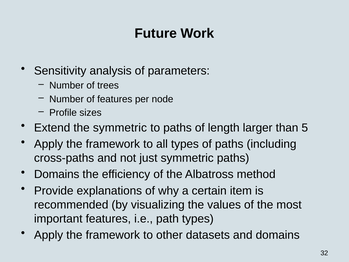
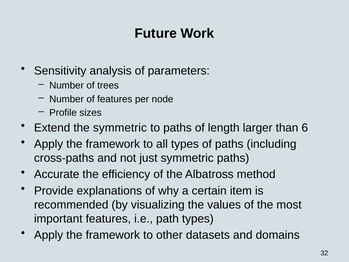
5: 5 -> 6 (305, 128)
Domains: Domains -> Accurate (57, 174)
